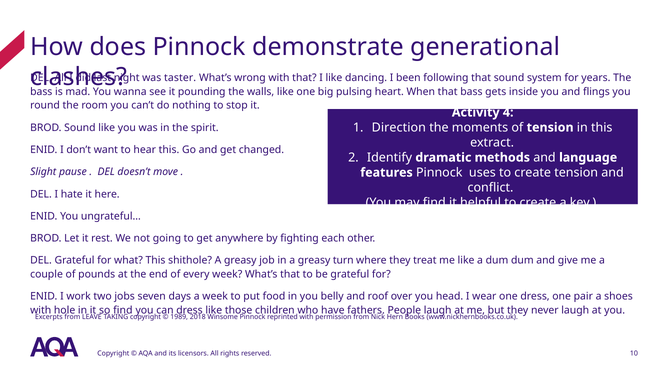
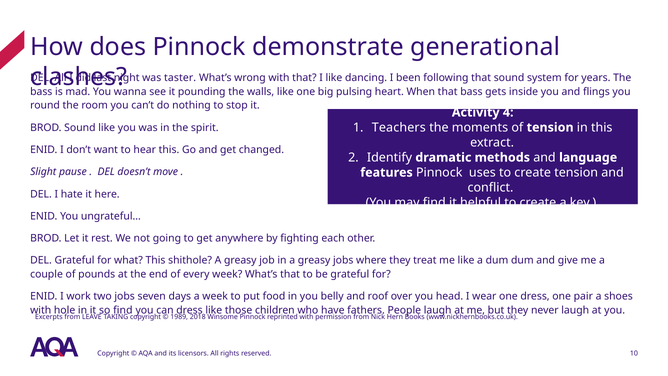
Direction: Direction -> Teachers (399, 127)
greasy turn: turn -> jobs (343, 260)
